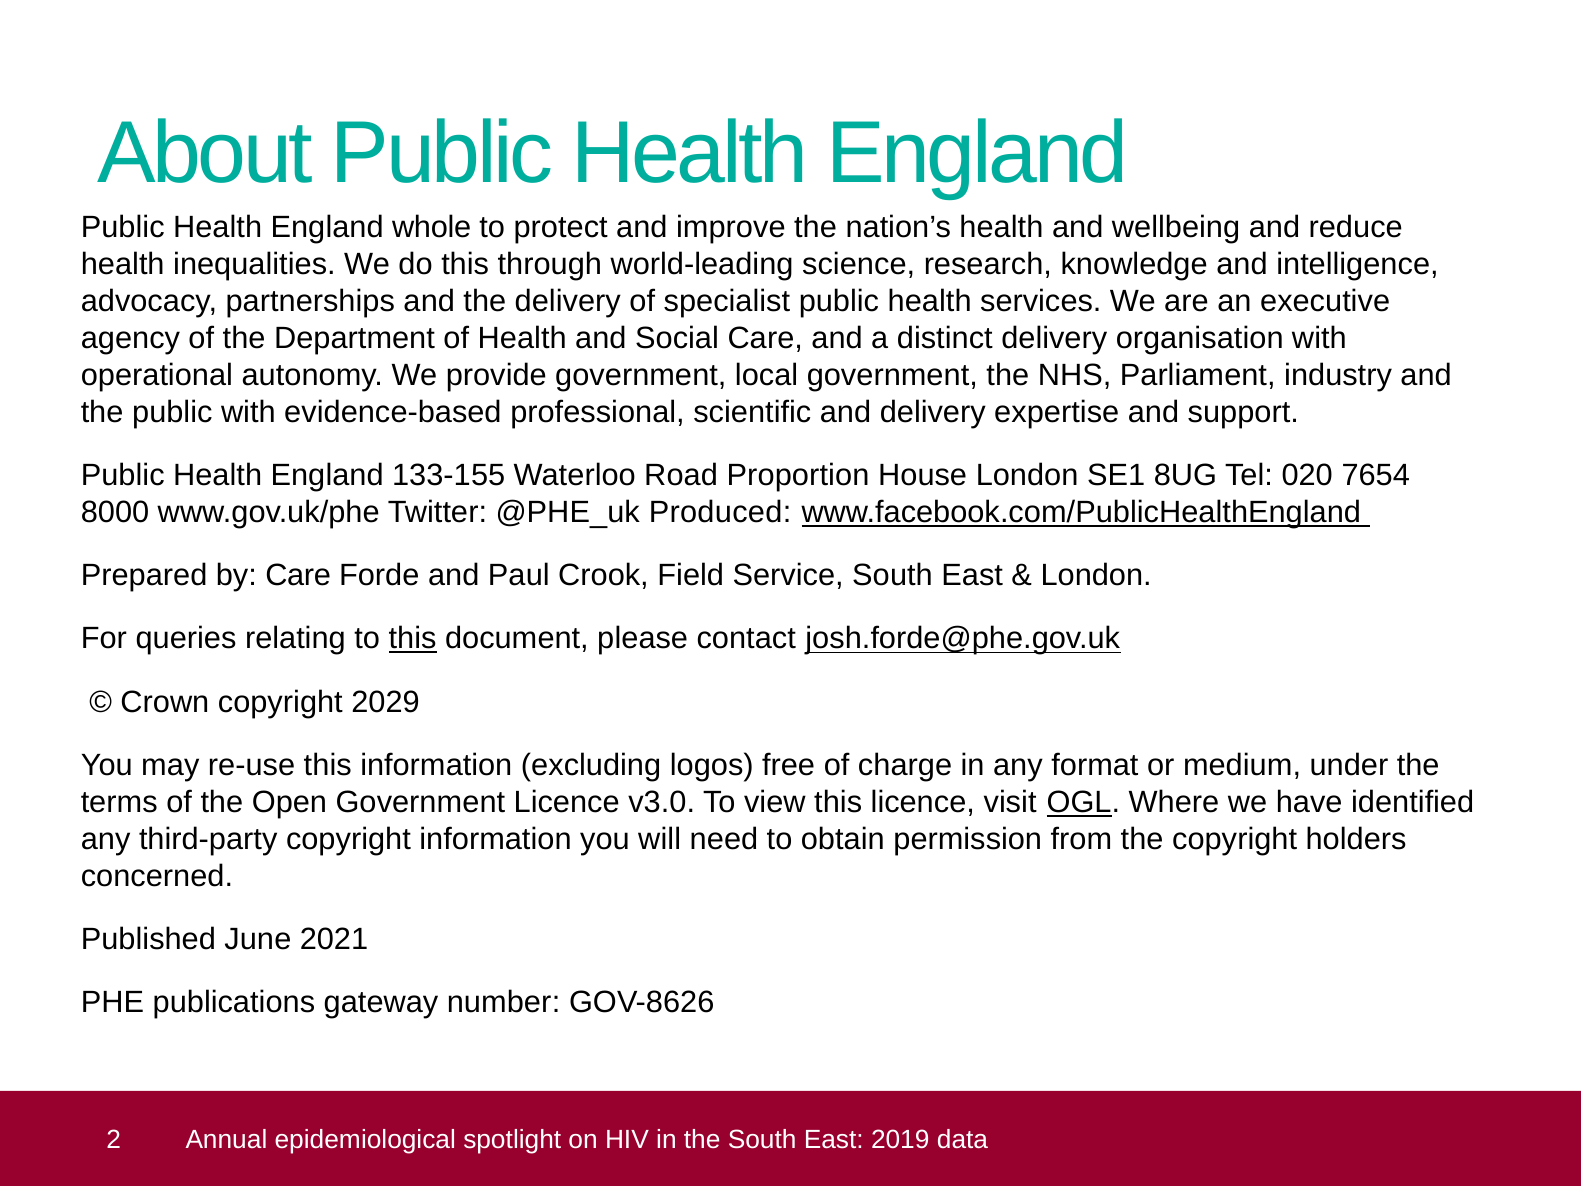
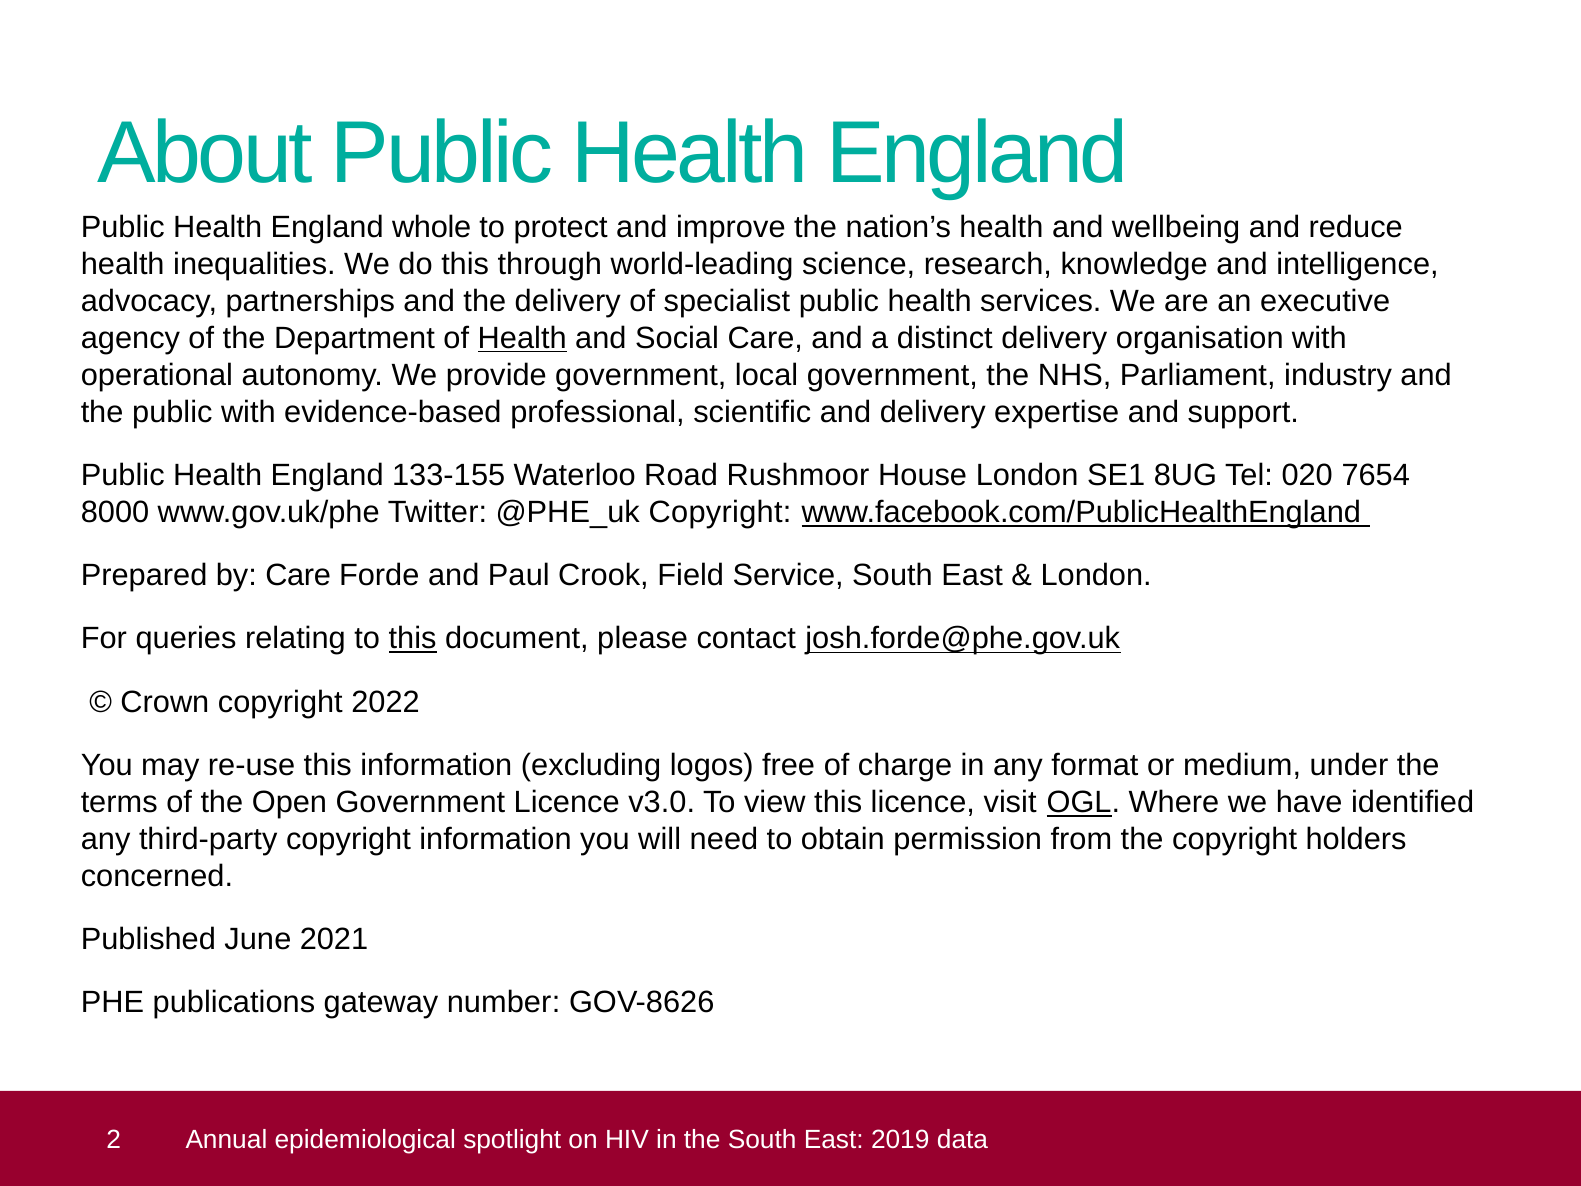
Health underline: none -> present (522, 338)
Proportion: Proportion -> Rushmoor (798, 475)
@PHE_uk Produced: Produced -> Copyright (720, 512)
2029: 2029 -> 2022 (386, 702)
